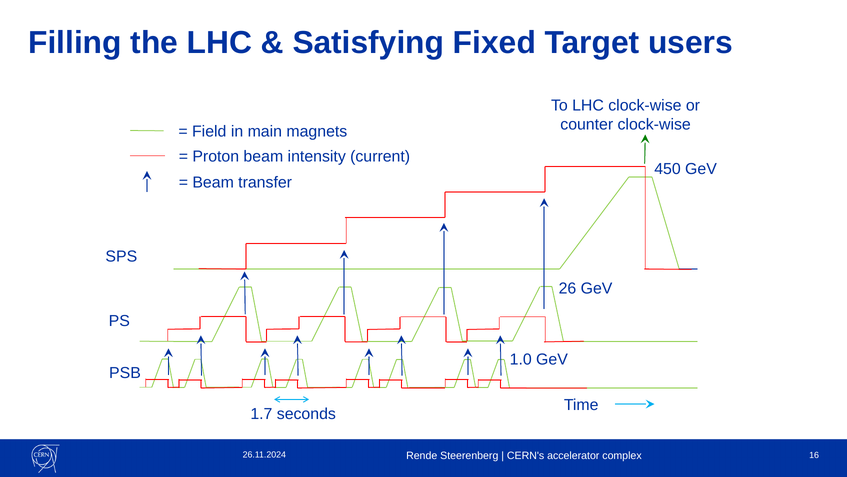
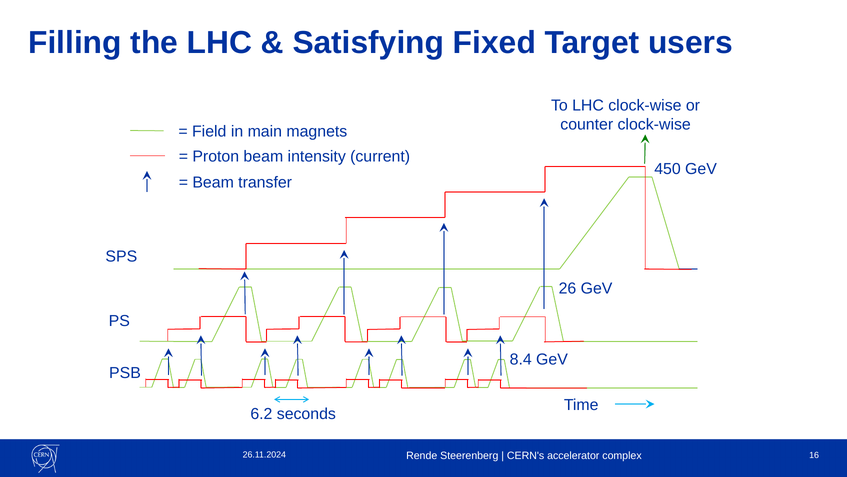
1.0: 1.0 -> 8.4 (521, 359)
1.7: 1.7 -> 6.2 (261, 413)
